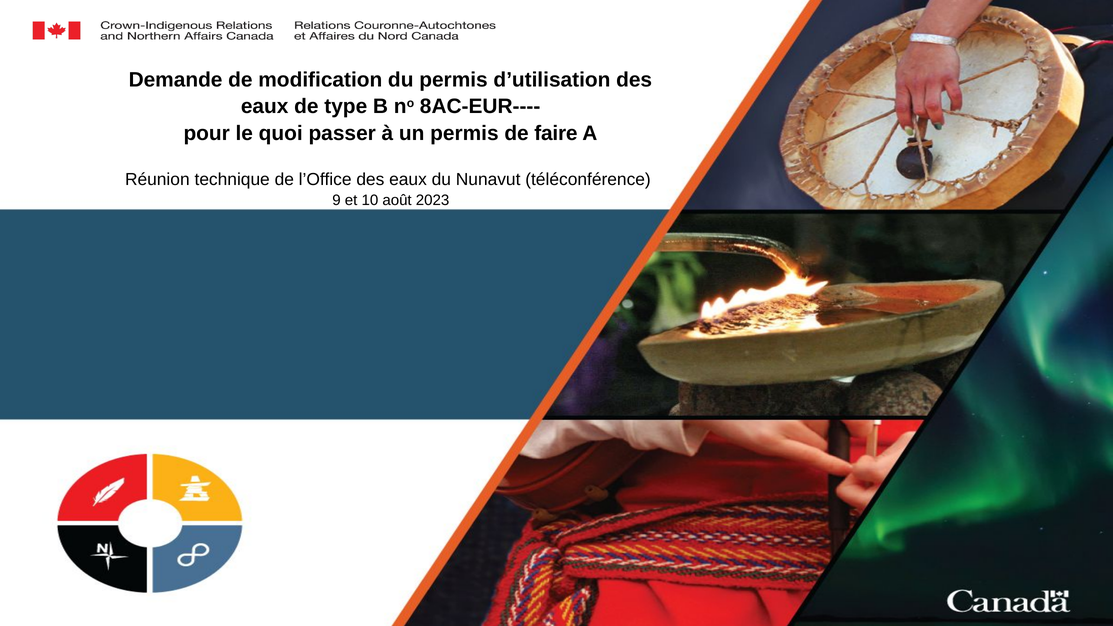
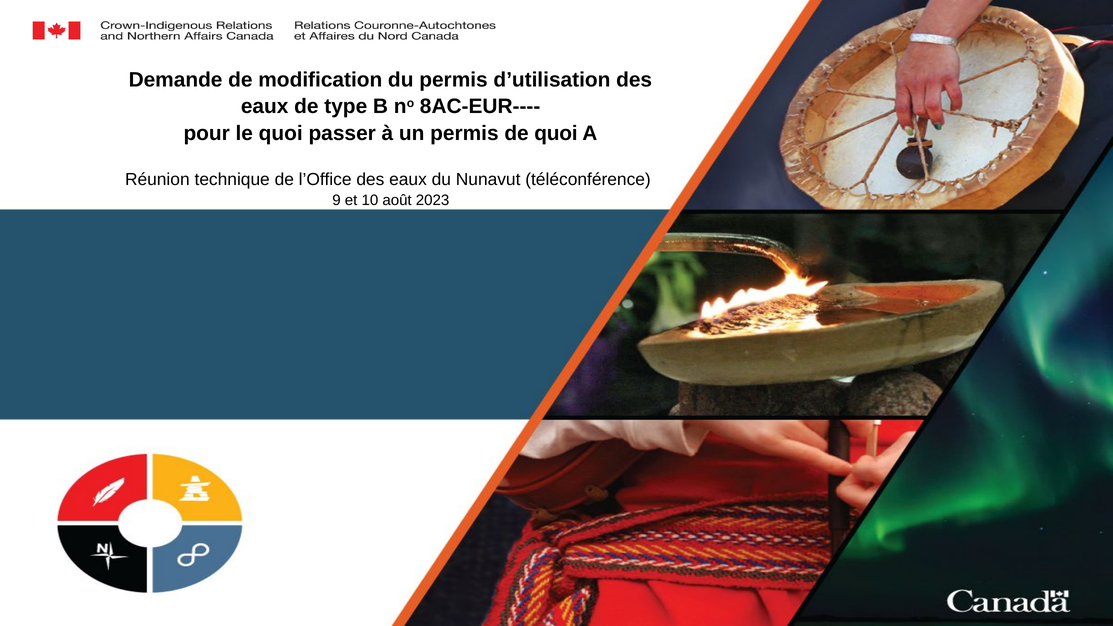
de faire: faire -> quoi (556, 133)
